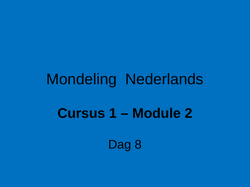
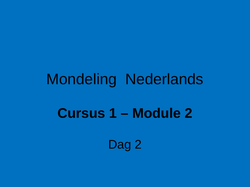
Dag 8: 8 -> 2 (138, 145)
